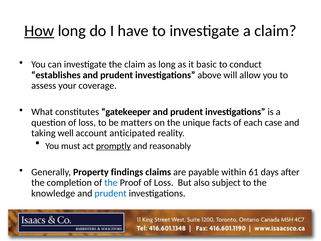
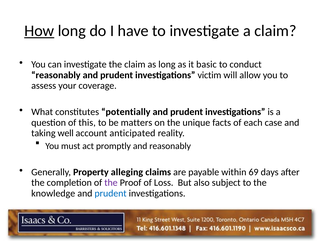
establishes: establishes -> reasonably (56, 75)
above: above -> victim (209, 75)
gatekeeper: gatekeeper -> potentially (126, 112)
question of loss: loss -> this (87, 122)
promptly underline: present -> none (113, 146)
findings: findings -> alleging (127, 172)
61: 61 -> 69 (254, 172)
the colour: blue -> purple (111, 183)
